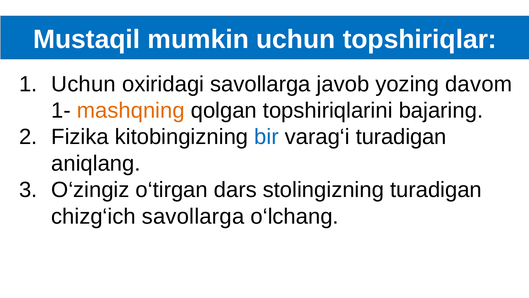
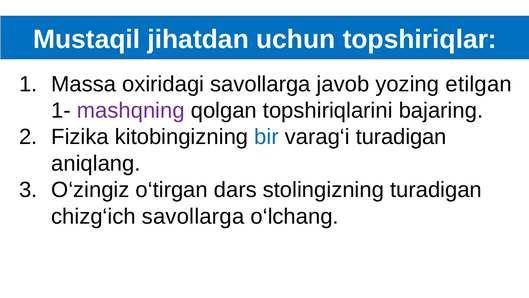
mumkin: mumkin -> jihatdan (198, 39)
Uchun: Uchun -> Massa (84, 84)
davom: davom -> etilgan (479, 84)
mashqning colour: orange -> purple (131, 110)
